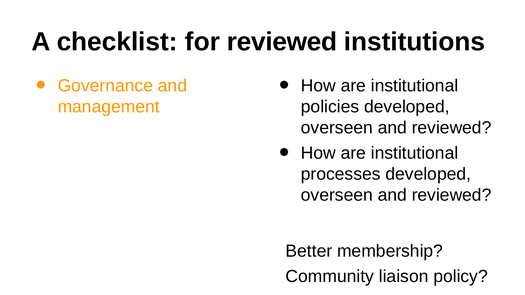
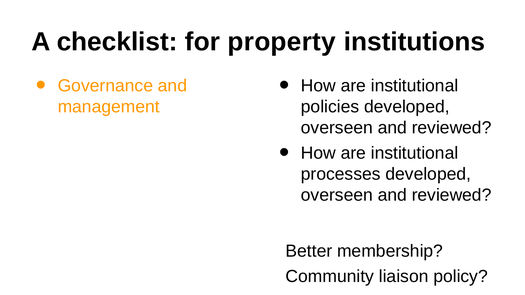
for reviewed: reviewed -> property (282, 42)
